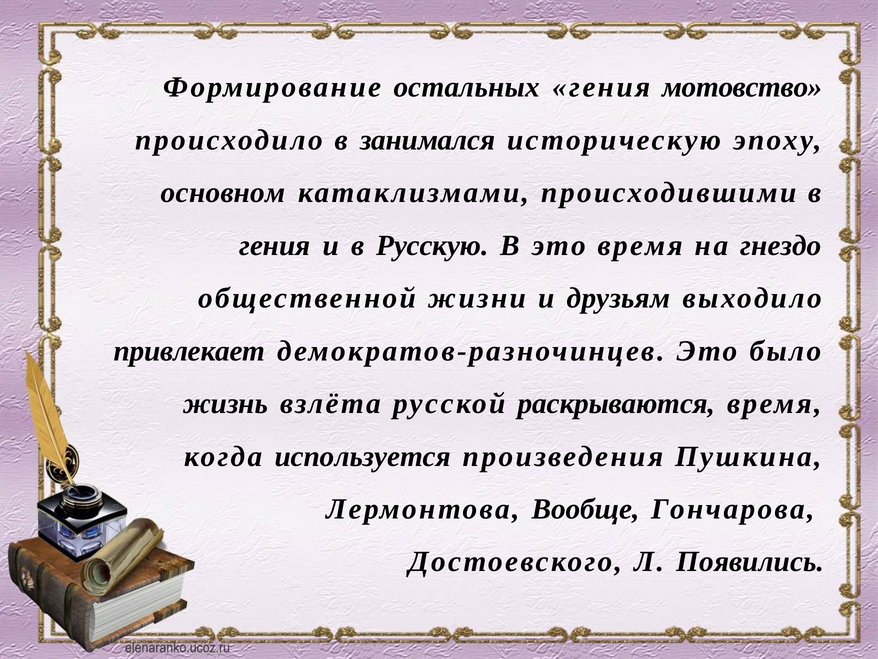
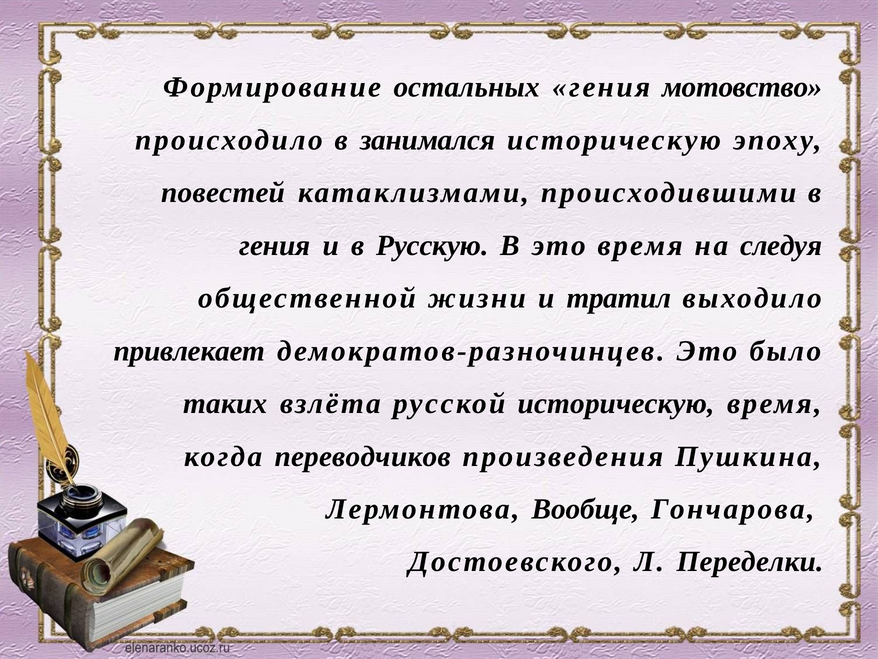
основном: основном -> повестей (223, 193)
гнездо: гнездо -> следуя (781, 245)
друзьям: друзьям -> тратил (619, 298)
жизнь: жизнь -> таких (225, 403)
русской раскрываются: раскрываются -> историческую (616, 403)
используется: используется -> переводчиков (363, 456)
Появились: Появились -> Переделки (750, 561)
